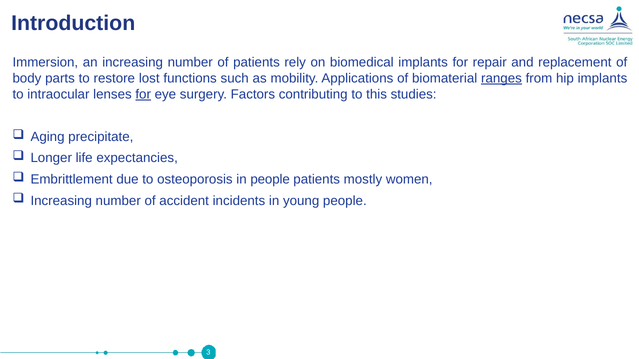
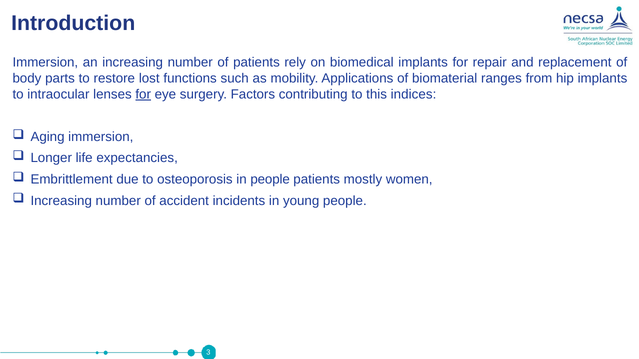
ranges underline: present -> none (501, 78)
studies: studies -> indices (414, 94)
Aging precipitate: precipitate -> immersion (101, 137)
